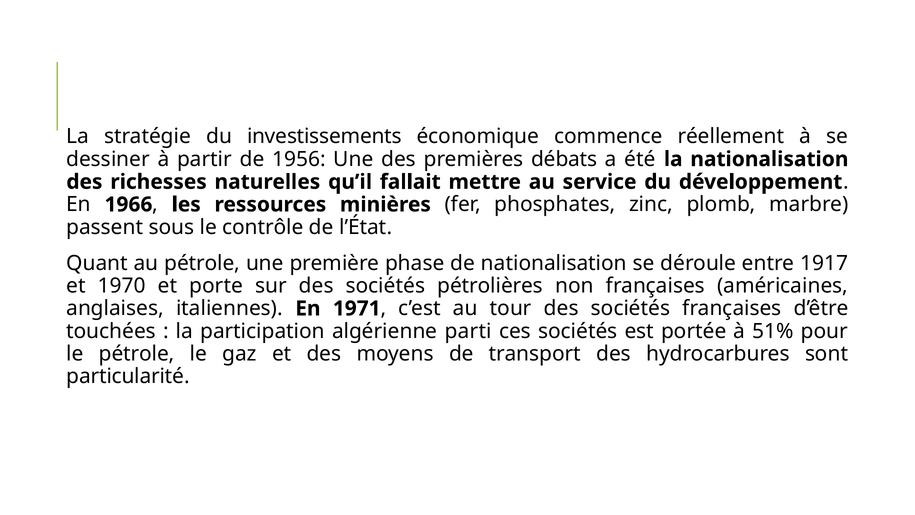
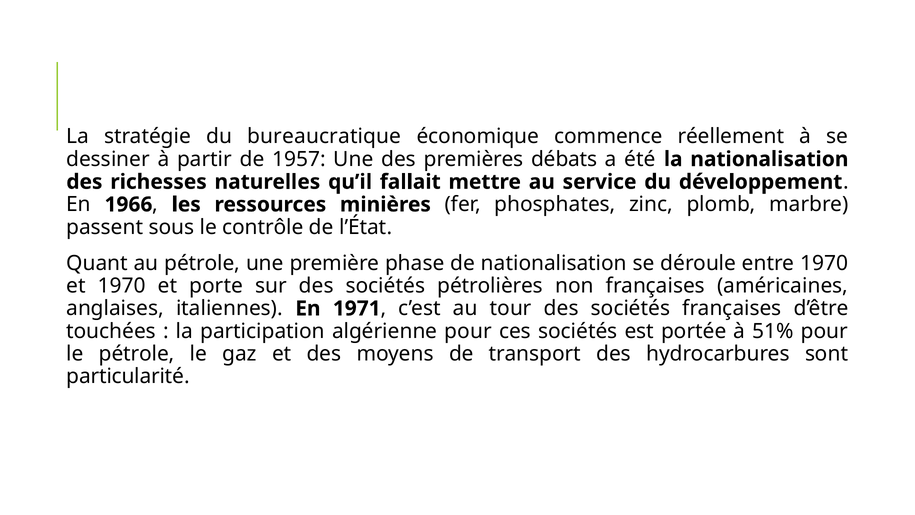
investissements: investissements -> bureaucratique (324, 136)
1956: 1956 -> 1957 (299, 159)
entre 1917: 1917 -> 1970 (824, 263)
algérienne parti: parti -> pour (468, 331)
